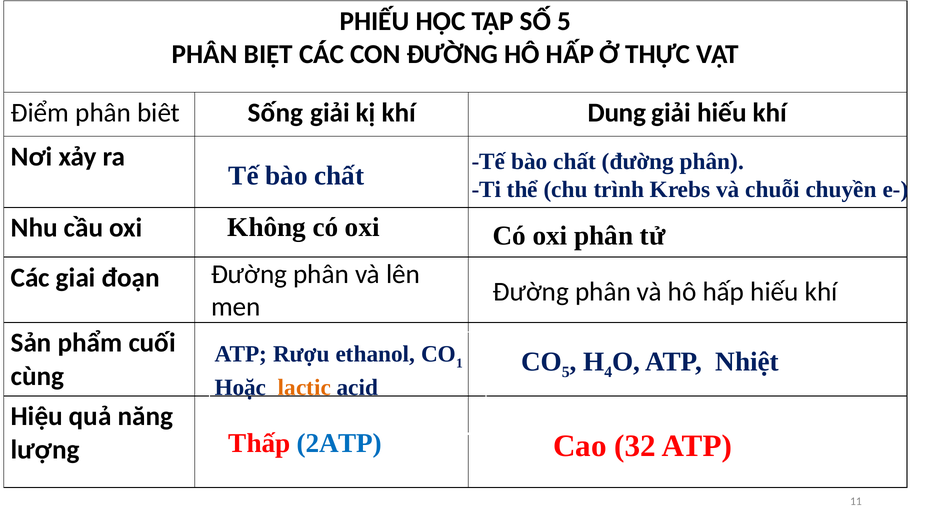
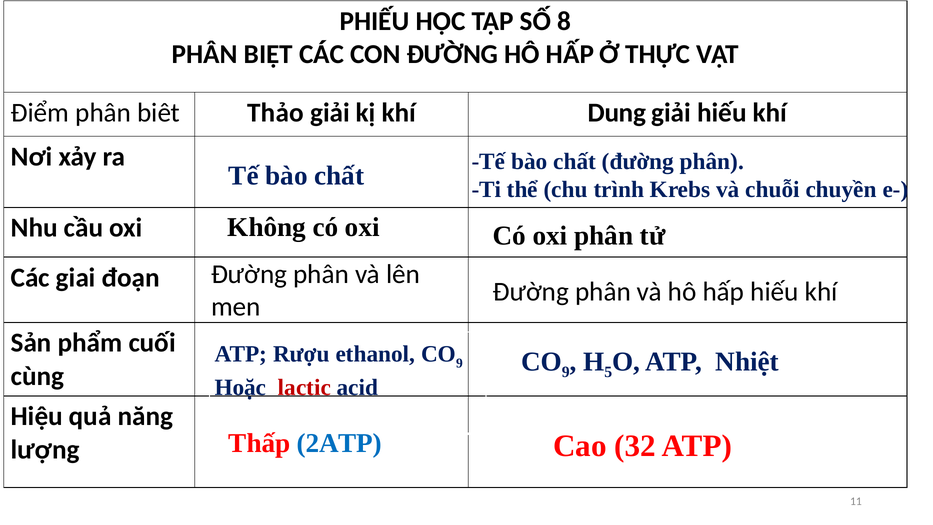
SỐ 5: 5 -> 8 (564, 21)
Sống: Sống -> Thảo (275, 113)
1: 1 -> 9 (459, 363)
5: 5 -> 9 (566, 372)
4: 4 -> 5 (608, 372)
lactic colour: orange -> red (304, 387)
